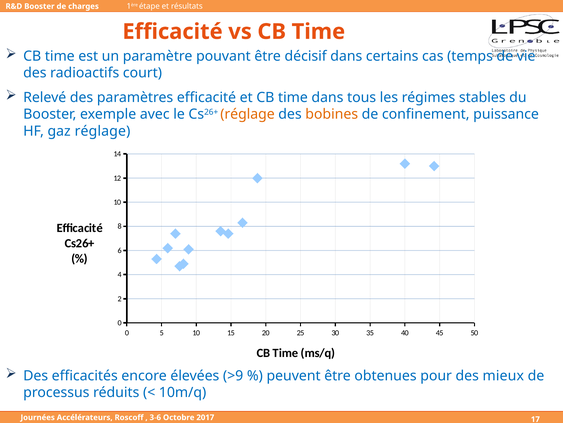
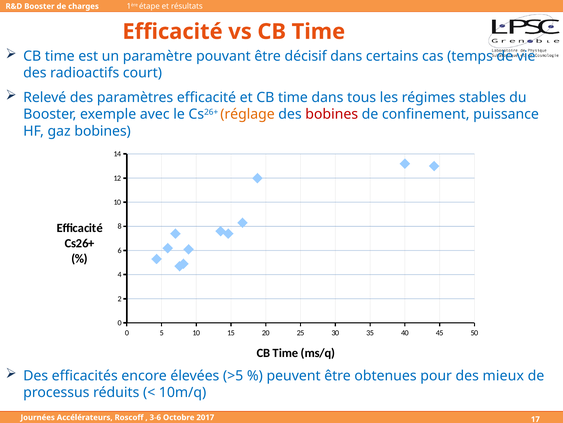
bobines colour: orange -> red (332, 114)
gaz réglage: réglage -> bobines (103, 131)
>9: >9 -> >5 (233, 375)
